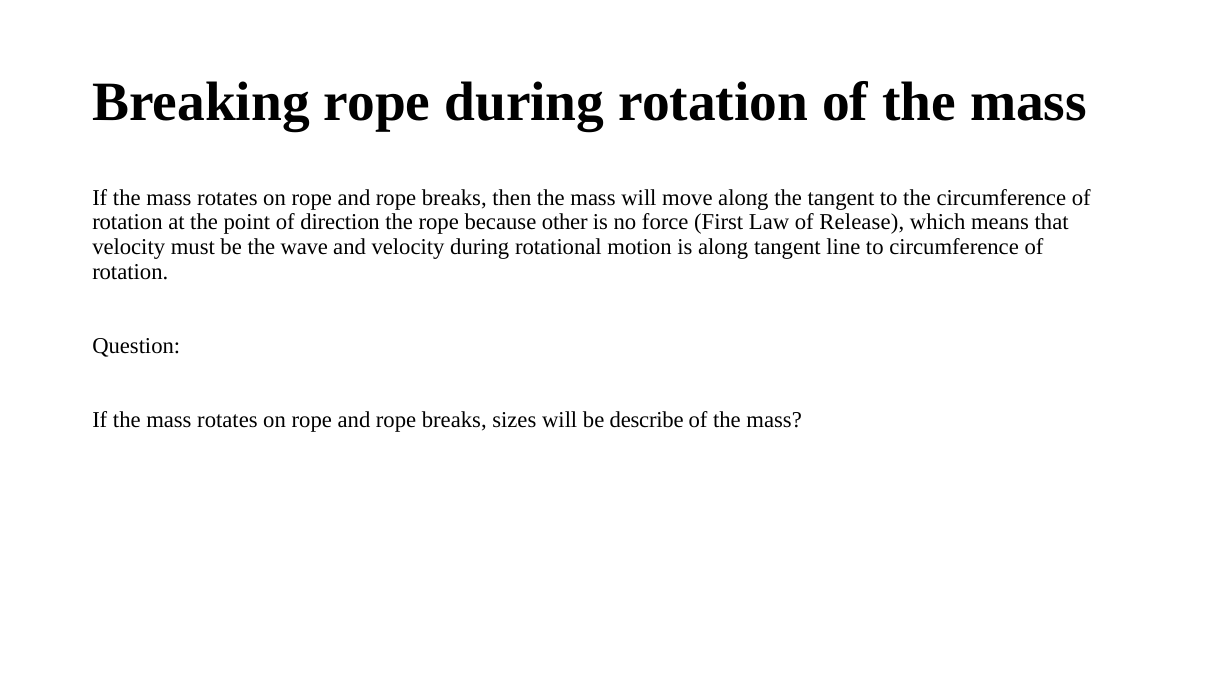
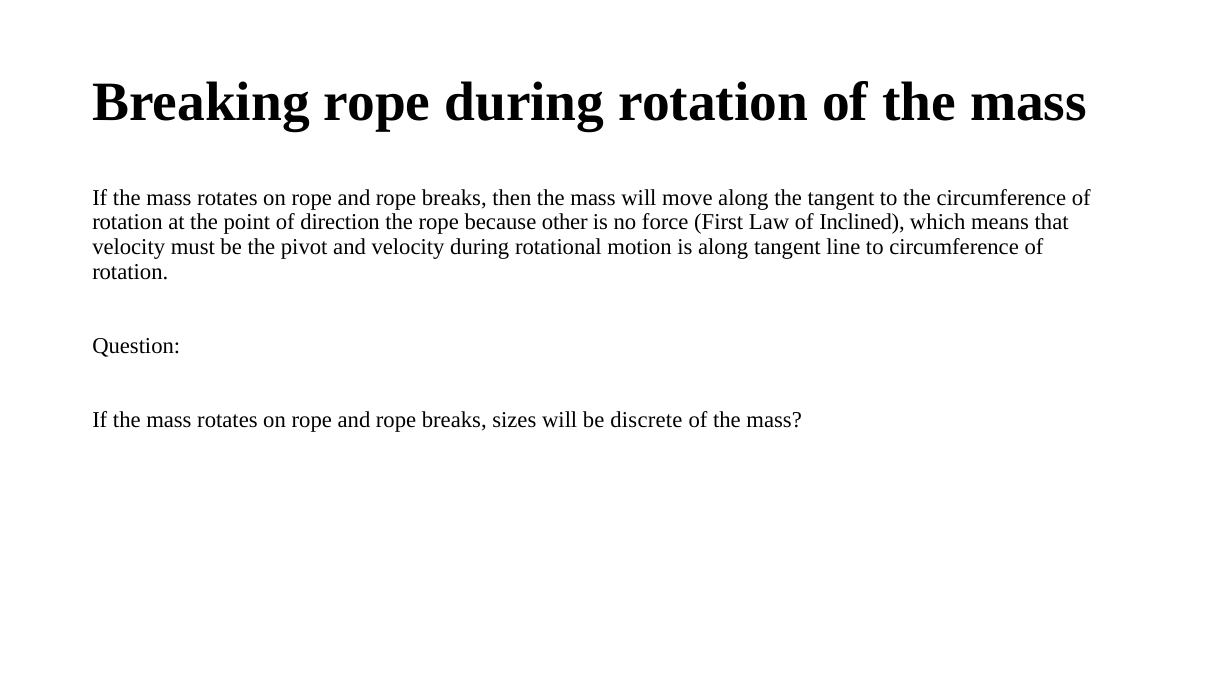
Release: Release -> Inclined (862, 222)
wave: wave -> pivot (304, 247)
describe: describe -> discrete (646, 420)
